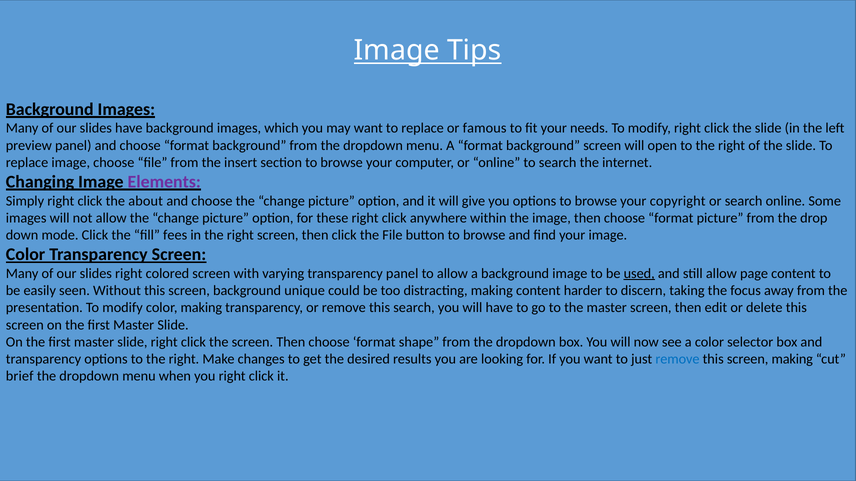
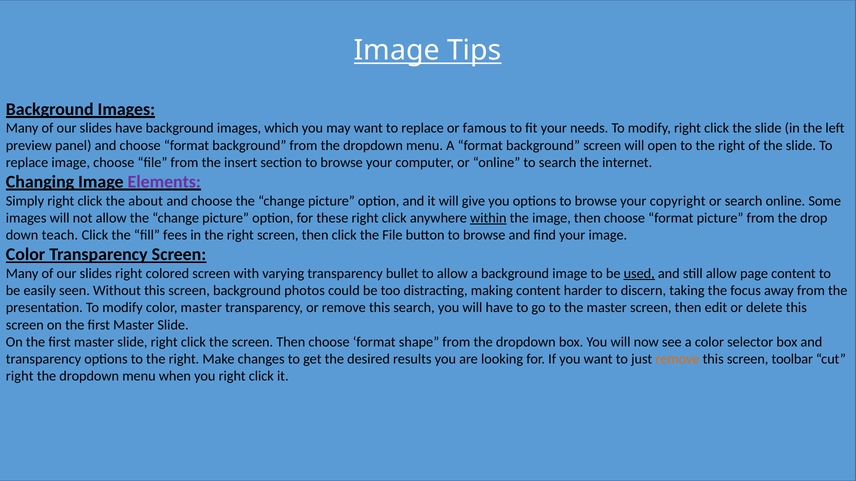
within underline: none -> present (488, 218)
mode: mode -> teach (60, 235)
transparency panel: panel -> bullet (402, 274)
unique: unique -> photos (305, 291)
color making: making -> master (201, 308)
remove colour: blue -> orange (677, 359)
screen making: making -> toolbar (792, 359)
brief: brief -> right (20, 376)
